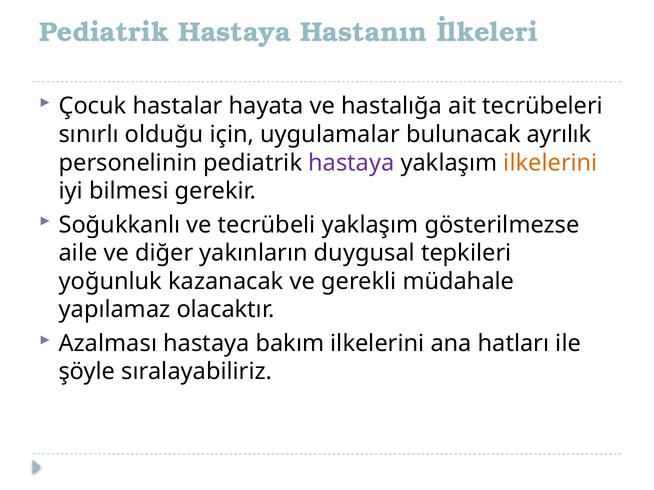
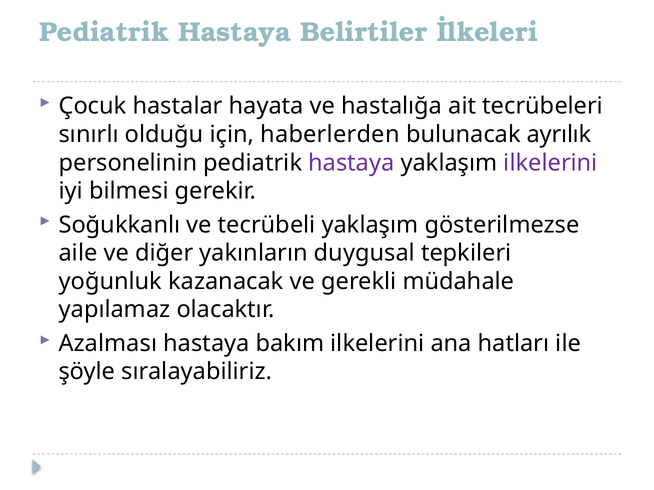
Hastanın: Hastanın -> Belirtiler (364, 32)
uygulamalar: uygulamalar -> haberlerden (330, 135)
ilkelerini colour: orange -> purple (551, 163)
